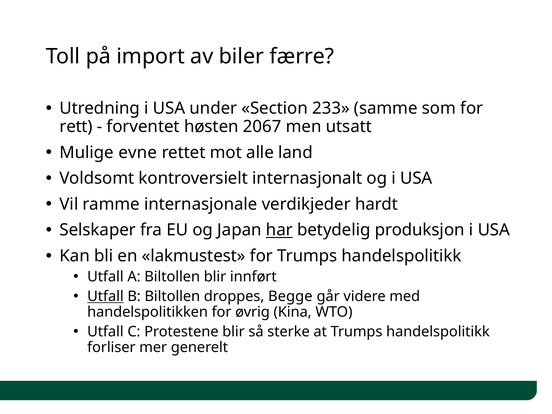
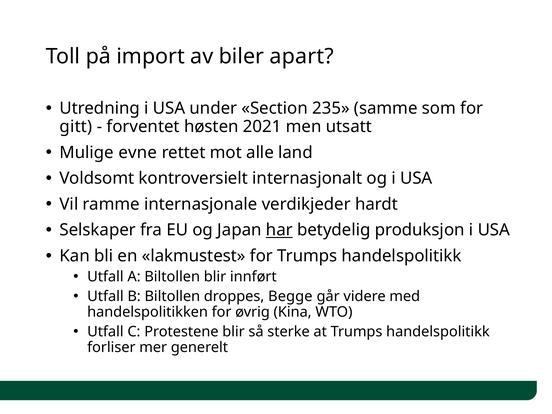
færre: færre -> apart (302, 56)
233: 233 -> 235 (331, 108)
rett: rett -> gitt (76, 127)
2067: 2067 -> 2021 (262, 127)
Utfall underline: present -> none (105, 296)
